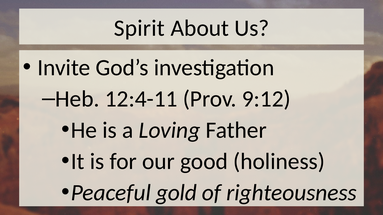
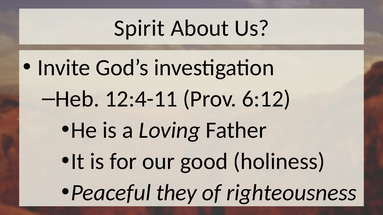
9:12: 9:12 -> 6:12 (266, 99)
gold: gold -> they (177, 193)
